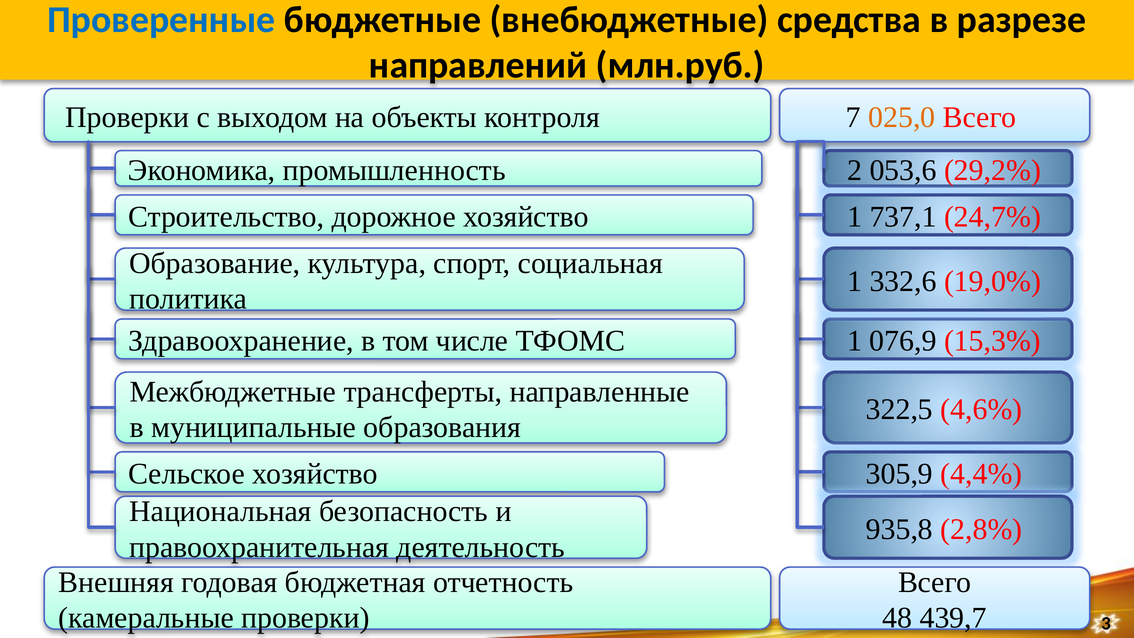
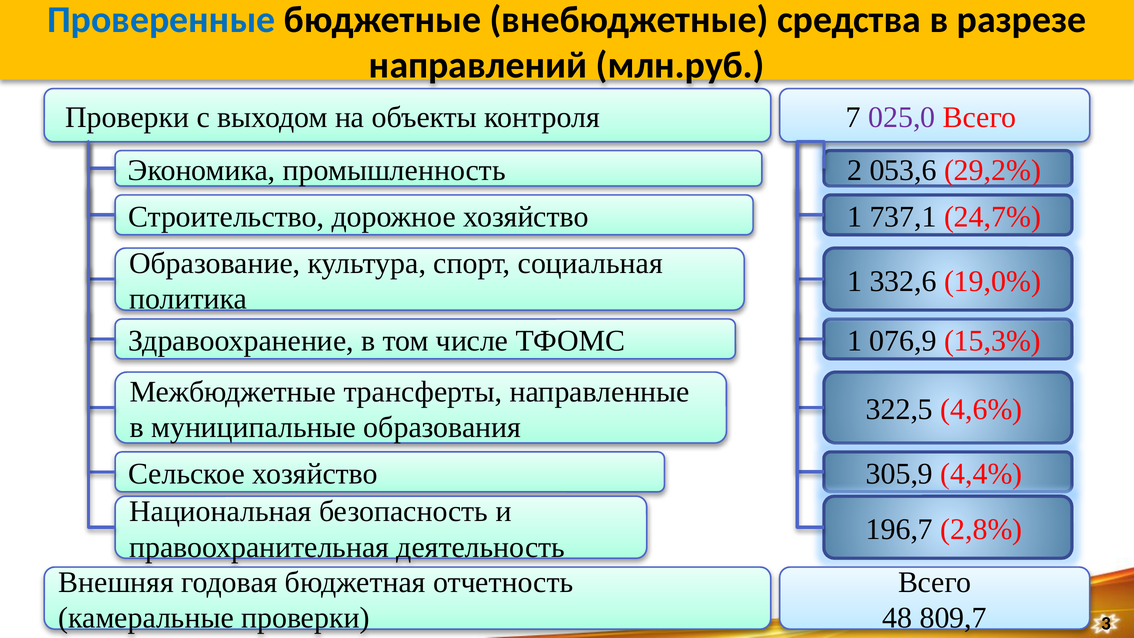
025,0 colour: orange -> purple (902, 117)
935,8: 935,8 -> 196,7 (899, 529)
439,7: 439,7 -> 809,7 (953, 618)
